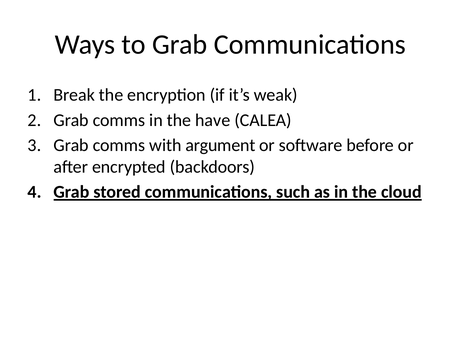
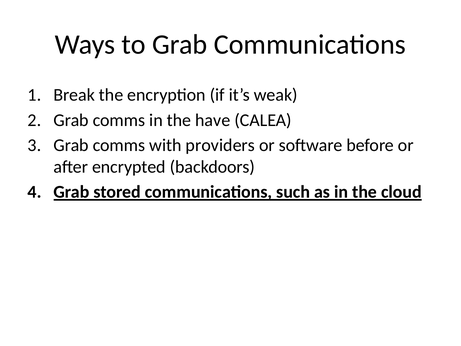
argument: argument -> providers (220, 145)
